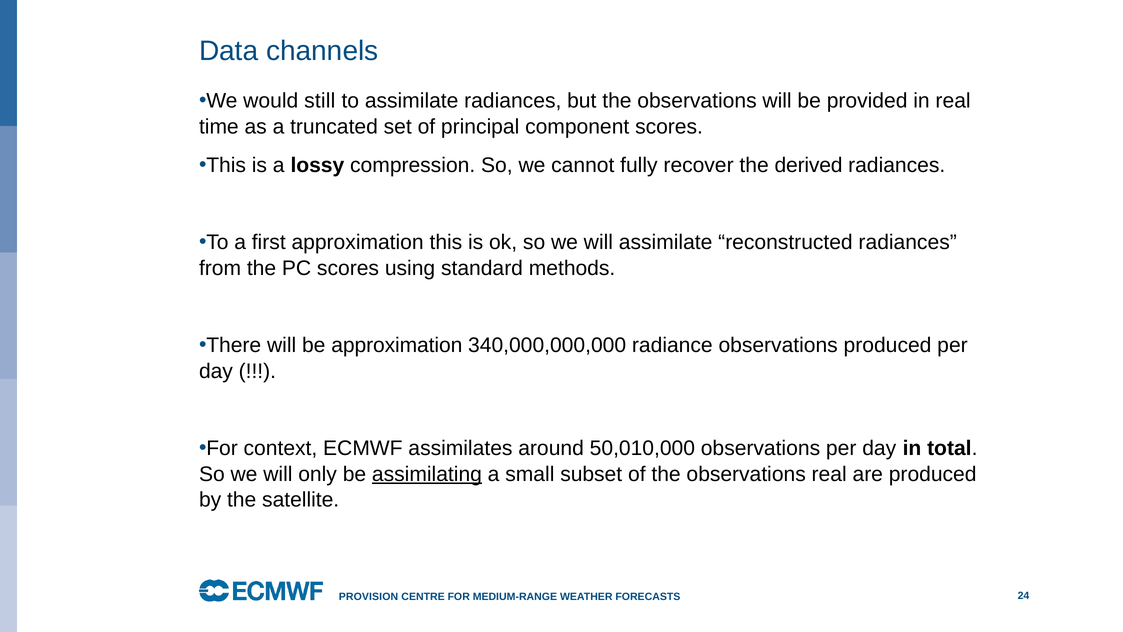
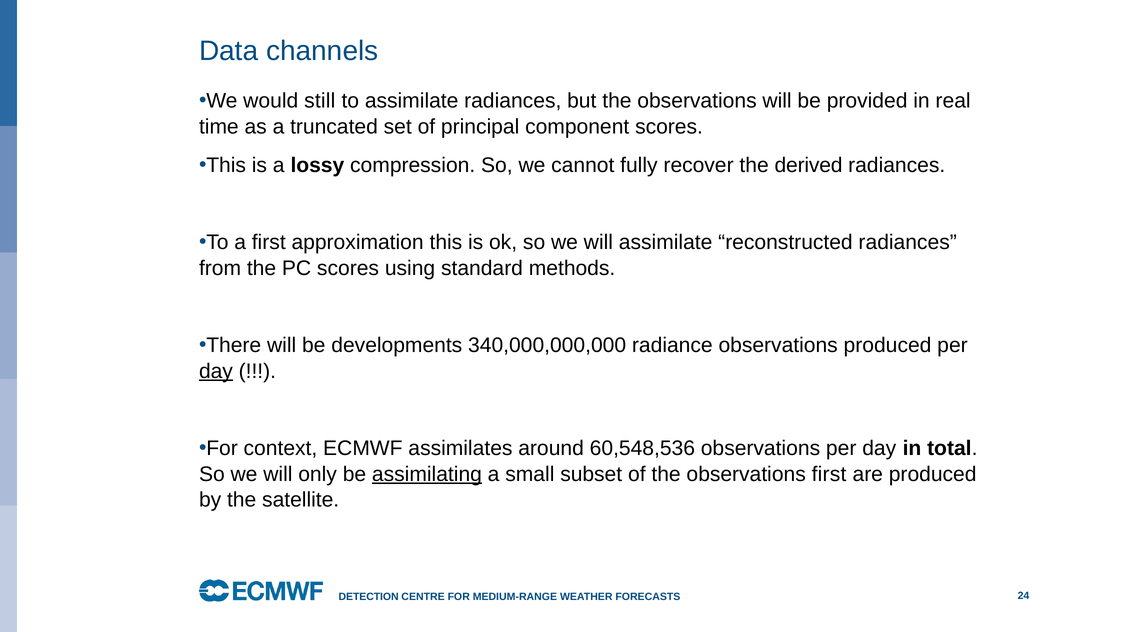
be approximation: approximation -> developments (397, 345)
day underline: none -> present (216, 371)
50,010,000: 50,010,000 -> 60,548,536 (642, 448)
observations real: real -> first (829, 474)
PROVISION: PROVISION -> DETECTION (369, 597)
